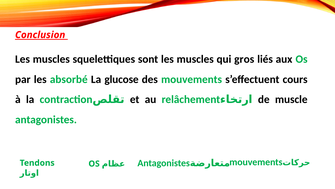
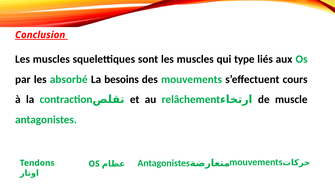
gros: gros -> type (244, 59)
glucose: glucose -> besoins (122, 79)
